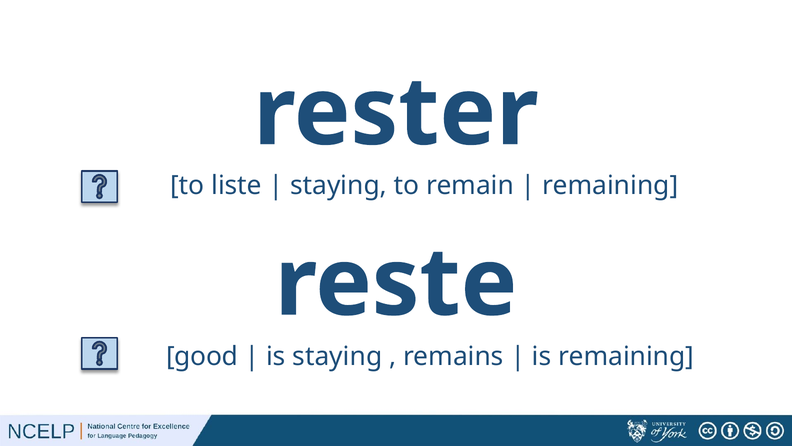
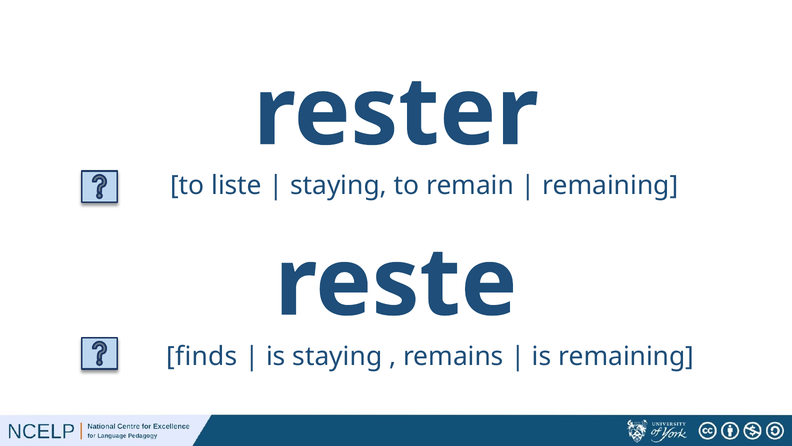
good: good -> finds (202, 356)
